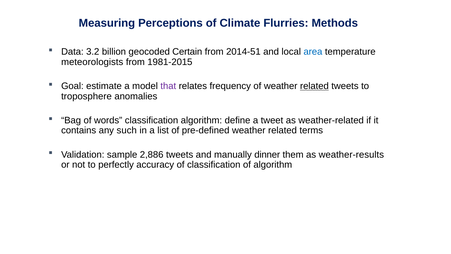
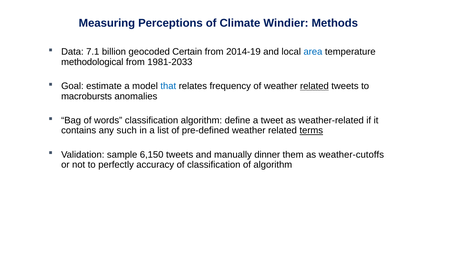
Flurries: Flurries -> Windier (286, 23)
3.2: 3.2 -> 7.1 (93, 52)
2014-51: 2014-51 -> 2014-19 (243, 52)
meteorologists: meteorologists -> methodological (92, 62)
1981-2015: 1981-2015 -> 1981-2033 (170, 62)
that colour: purple -> blue (168, 86)
troposphere: troposphere -> macrobursts (87, 96)
terms underline: none -> present (311, 130)
2,886: 2,886 -> 6,150 (152, 154)
weather-results: weather-results -> weather-cutoffs (351, 154)
